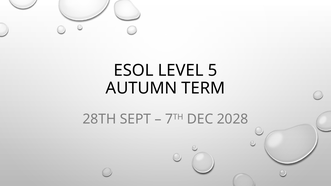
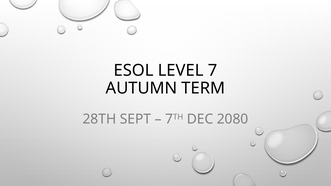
5: 5 -> 7 (213, 70)
2028: 2028 -> 2080 (233, 119)
